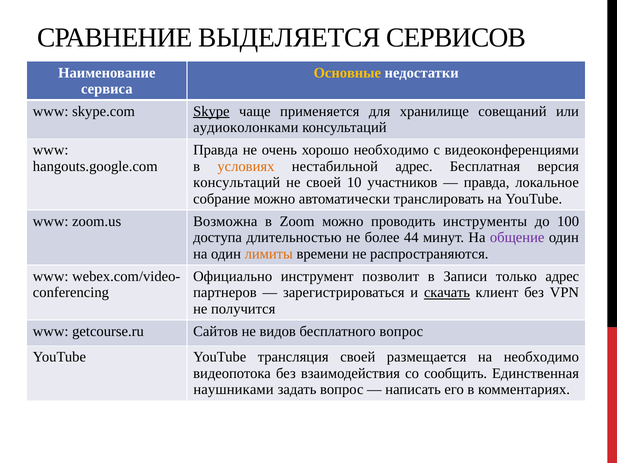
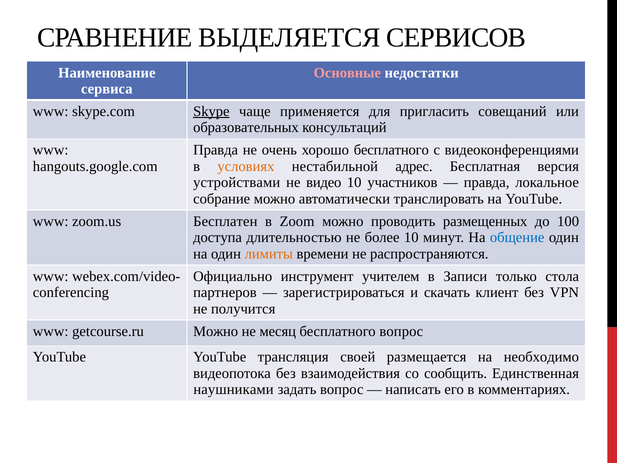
Основные colour: yellow -> pink (347, 73)
хранилище: хранилище -> пригласить (434, 111)
аудиоколонками: аудиоколонками -> образовательных (246, 128)
хорошо необходимо: необходимо -> бесплатного (391, 150)
консультаций: консультаций -> устройствами (237, 183)
не своей: своей -> видео (324, 183)
Возможна: Возможна -> Бесплатен (225, 221)
инструменты: инструменты -> размещенных (485, 221)
более 44: 44 -> 10 (411, 237)
общение colour: purple -> blue (517, 237)
позволит: позволит -> учителем (391, 276)
только адрес: адрес -> стола (562, 276)
скачать underline: present -> none (447, 292)
getcourse.ru Сайтов: Сайтов -> Можно (216, 331)
видов: видов -> месяц (278, 331)
